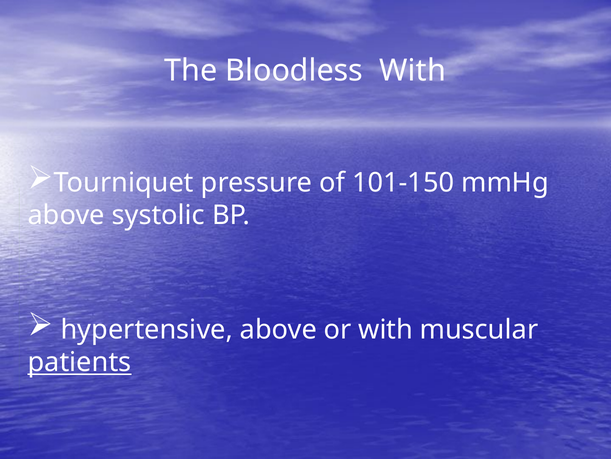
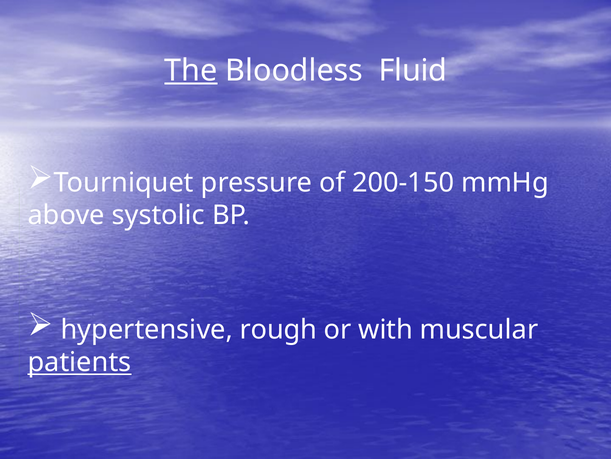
The underline: none -> present (191, 70)
Bloodless With: With -> Fluid (413, 70)
101-150: 101-150 -> 200-150 (403, 183)
hypertensive above: above -> rough (278, 329)
